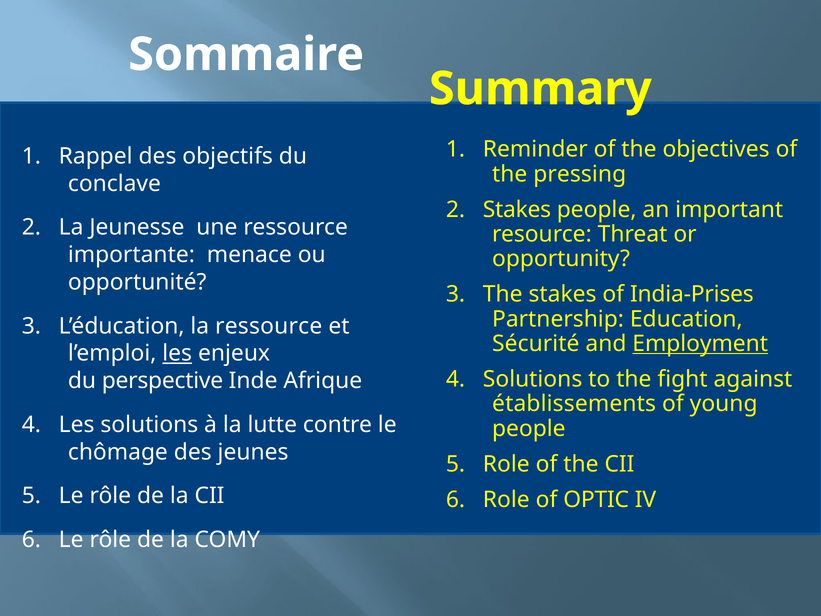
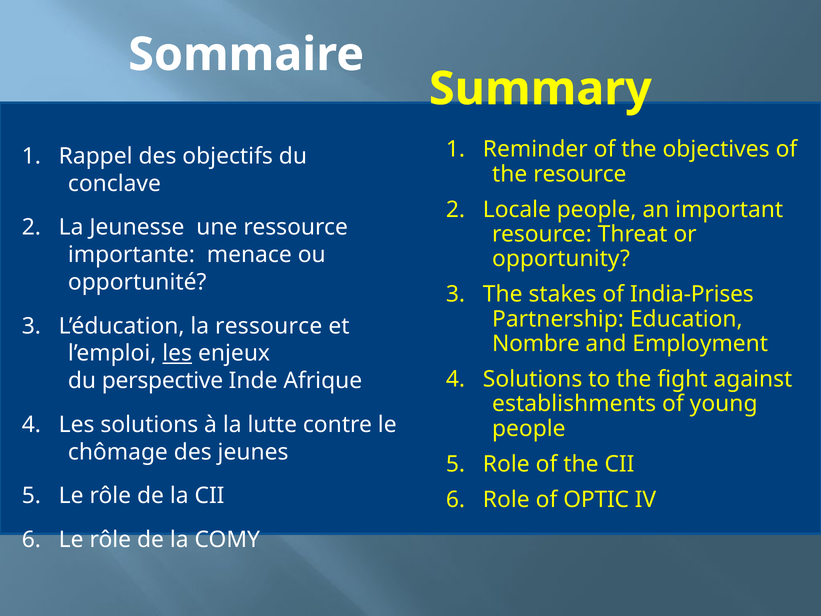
the pressing: pressing -> resource (580, 174)
2 Stakes: Stakes -> Locale (517, 209)
Sécurité: Sécurité -> Nombre (536, 344)
Employment underline: present -> none (700, 344)
établissements: établissements -> establishments (574, 404)
